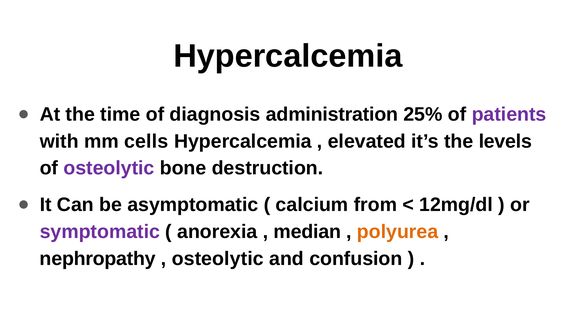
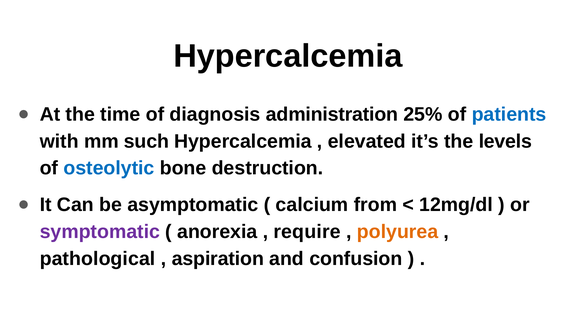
patients colour: purple -> blue (509, 114)
cells: cells -> such (146, 141)
osteolytic colour: purple -> blue (109, 168)
median: median -> require (307, 232)
nephropathy: nephropathy -> pathological (98, 259)
osteolytic: osteolytic -> aspiration (218, 259)
